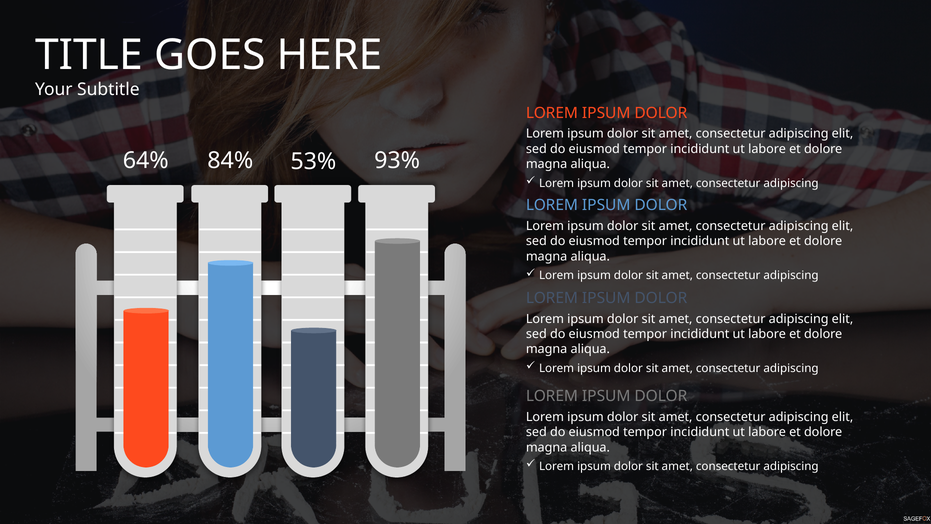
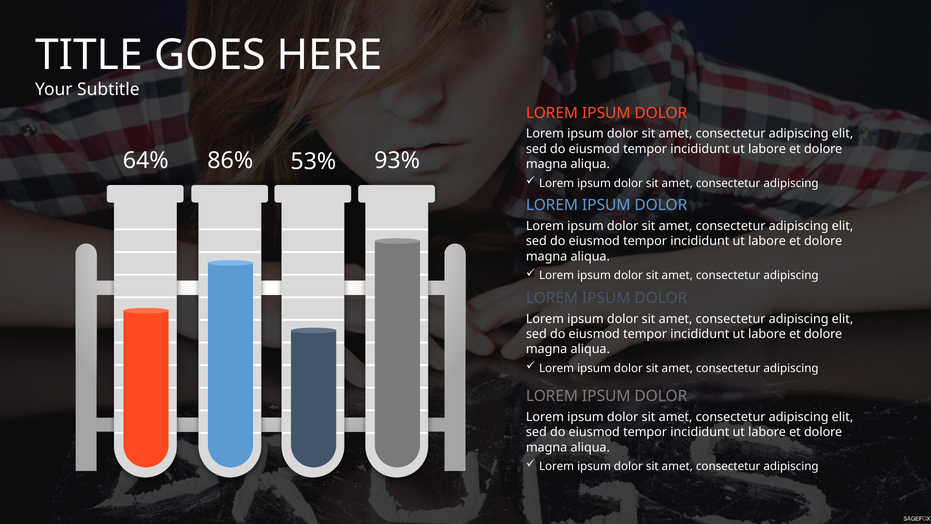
84%: 84% -> 86% (230, 160)
